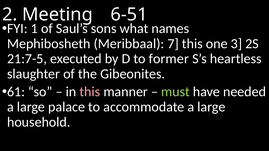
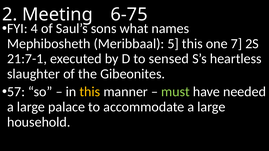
6-51: 6-51 -> 6-75 (129, 15)
1: 1 -> 4 (34, 29)
7: 7 -> 5 (173, 44)
3: 3 -> 7 (236, 44)
21:7-5: 21:7-5 -> 21:7-1 (27, 59)
former: former -> sensed (169, 59)
61: 61 -> 57 (16, 92)
this colour: pink -> yellow (90, 92)
